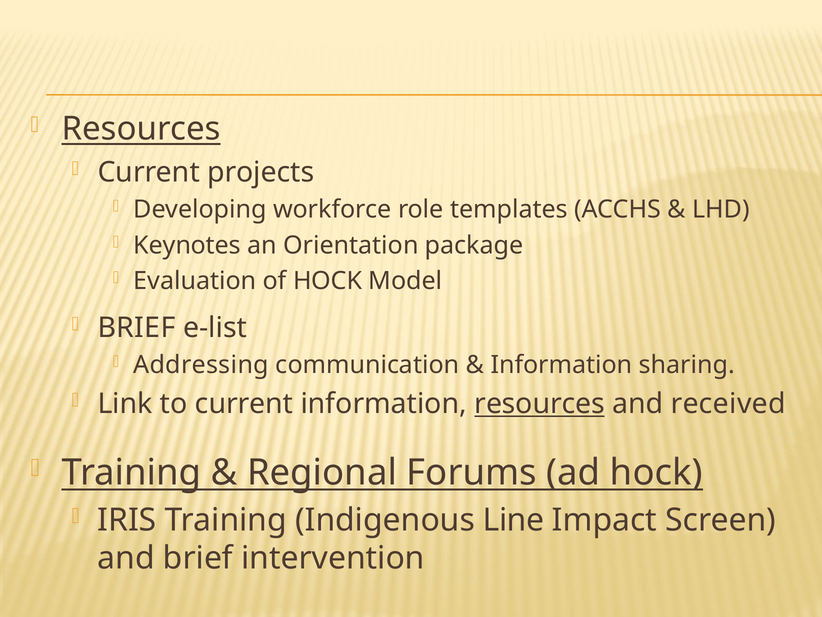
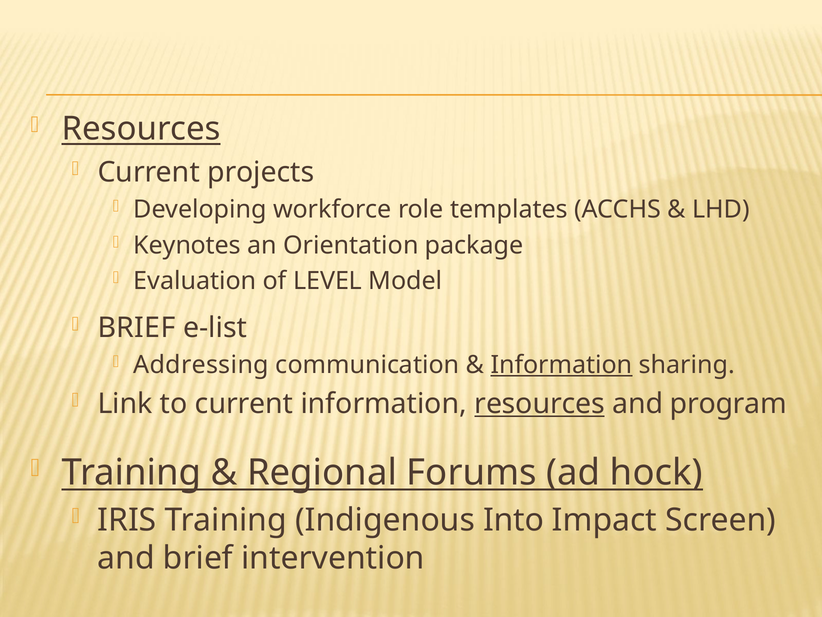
of HOCK: HOCK -> LEVEL (328, 281)
Information underline: none -> present (561, 365)
received: received -> program (728, 404)
Line: Line -> Into (514, 520)
